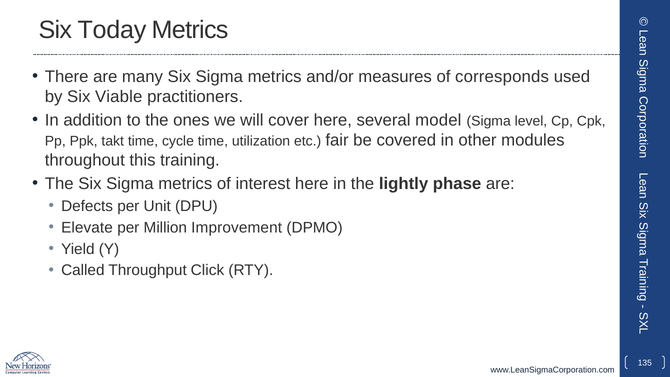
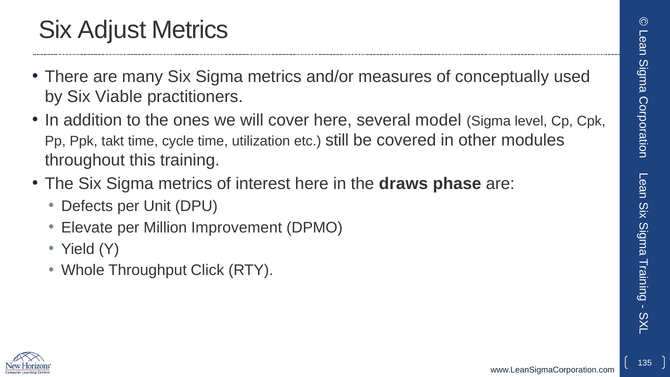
Today: Today -> Adjust (112, 30)
corresponds: corresponds -> conceptually (502, 77)
fair: fair -> still (337, 140)
lightly: lightly -> draws (403, 184)
Called: Called -> Whole (83, 270)
